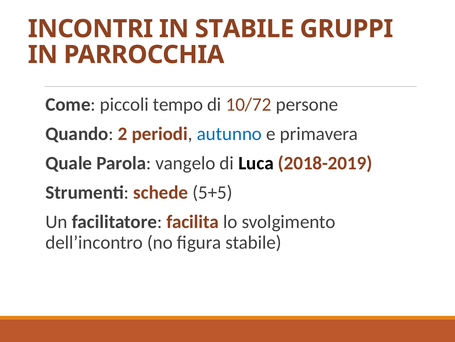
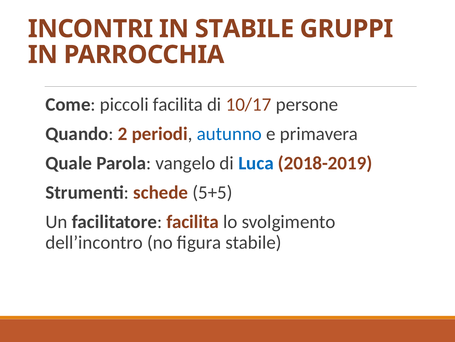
piccoli tempo: tempo -> facilita (178, 104)
10/72: 10/72 -> 10/17 (249, 104)
Luca colour: black -> blue (256, 163)
